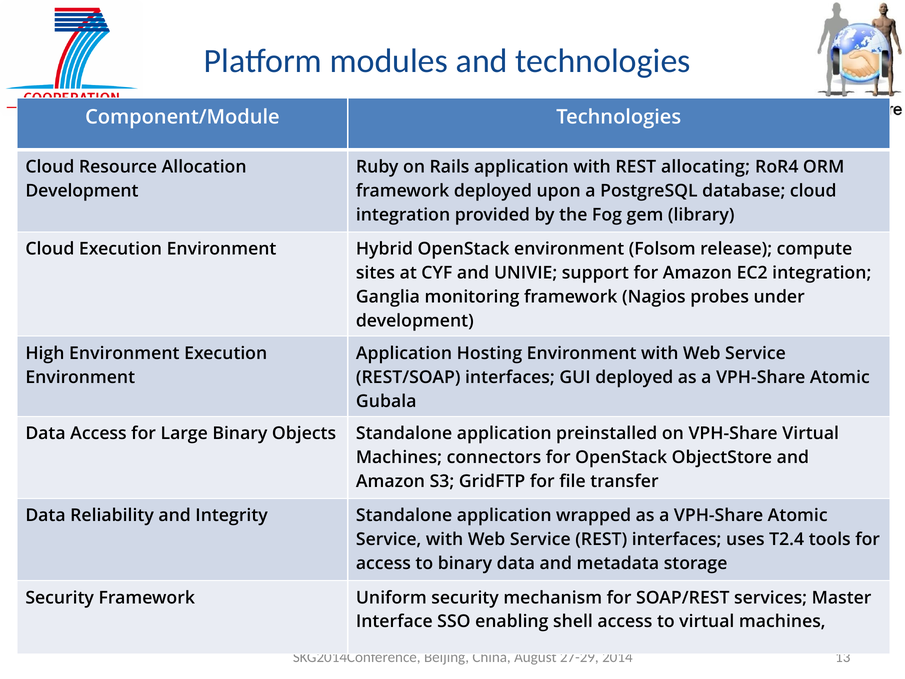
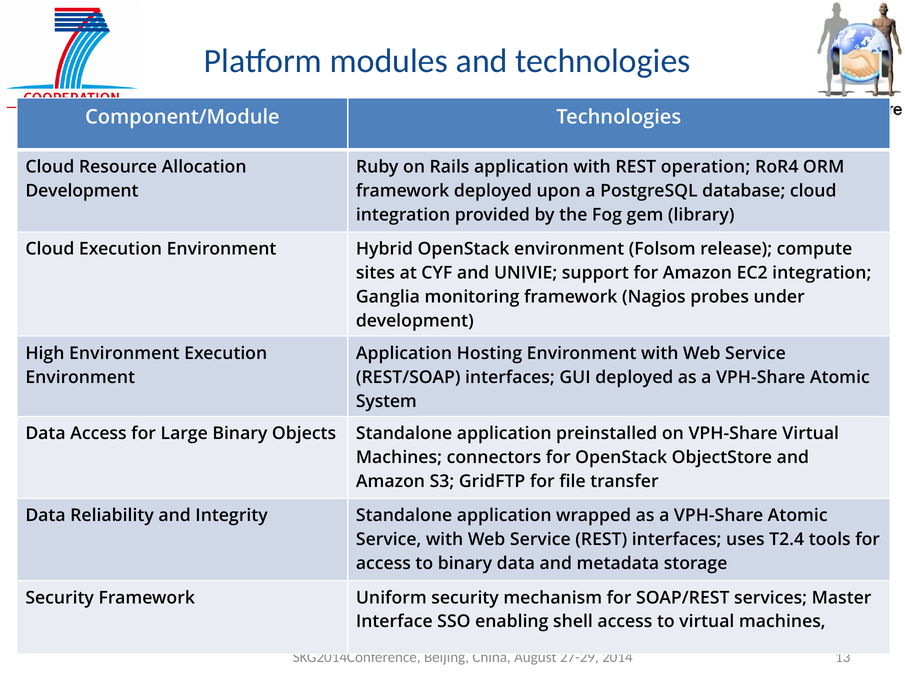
allocating: allocating -> operation (706, 167)
Gubala: Gubala -> System (386, 401)
